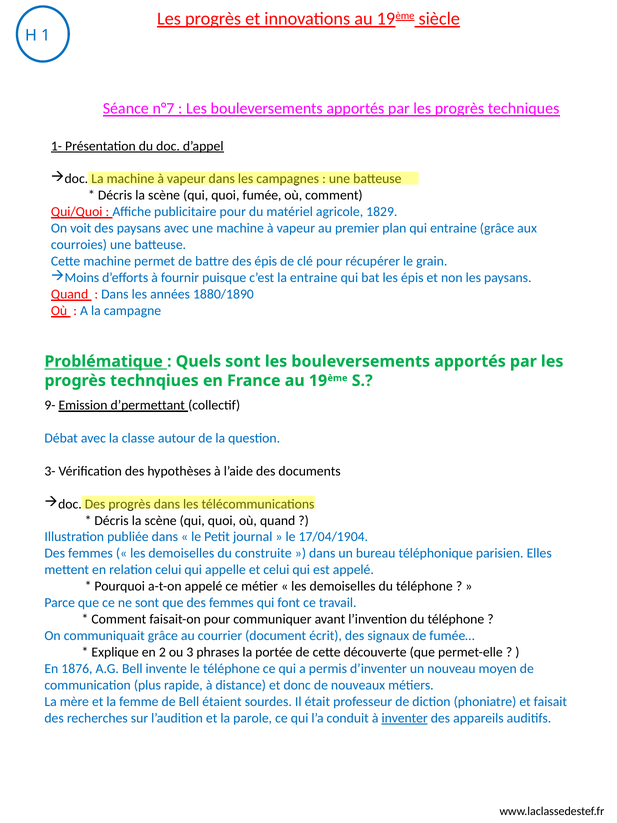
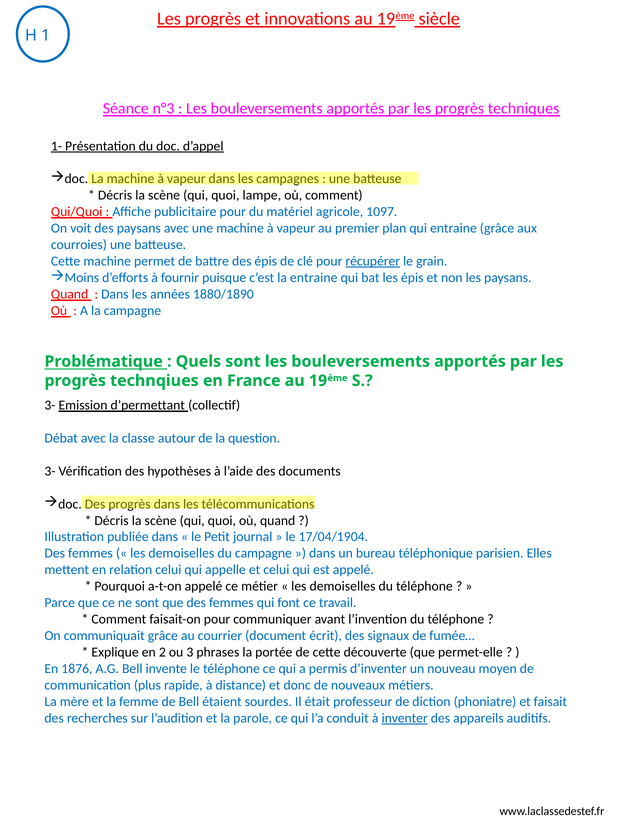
n°7: n°7 -> n°3 (163, 109)
fumée: fumée -> lampe (262, 195)
1829: 1829 -> 1097 (382, 212)
récupérer underline: none -> present (373, 261)
9-: 9- -> 3- (50, 405)
du construite: construite -> campagne (263, 553)
